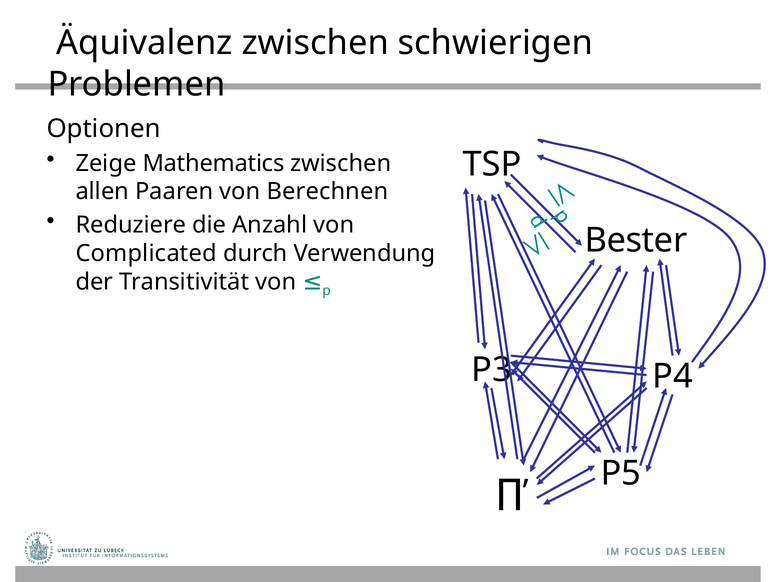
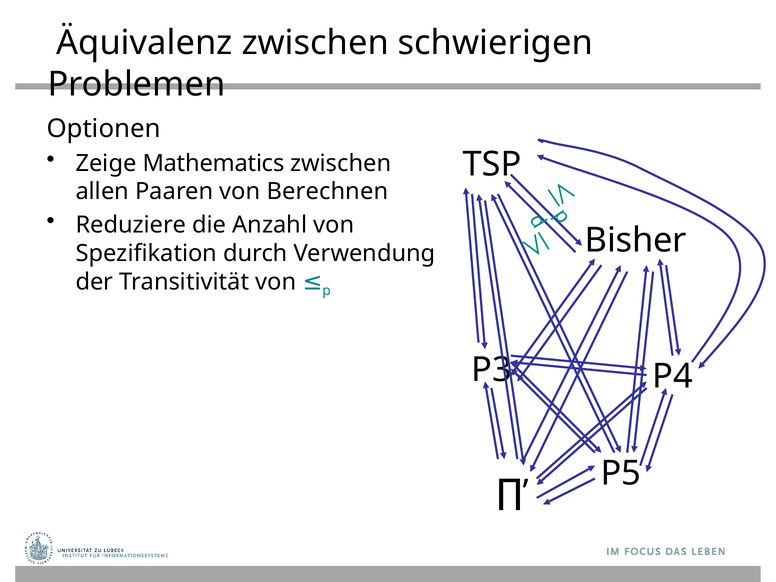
Bester: Bester -> Bisher (636, 240)
Complicated: Complicated -> Spezifikation (146, 253)
